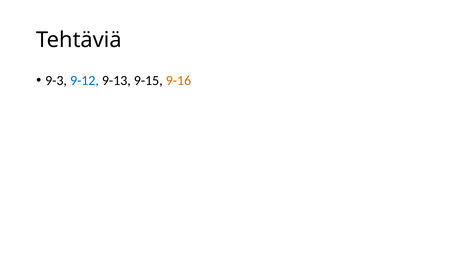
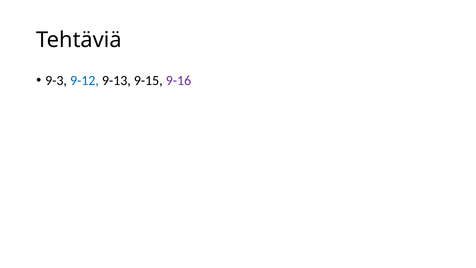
9-16 colour: orange -> purple (178, 80)
